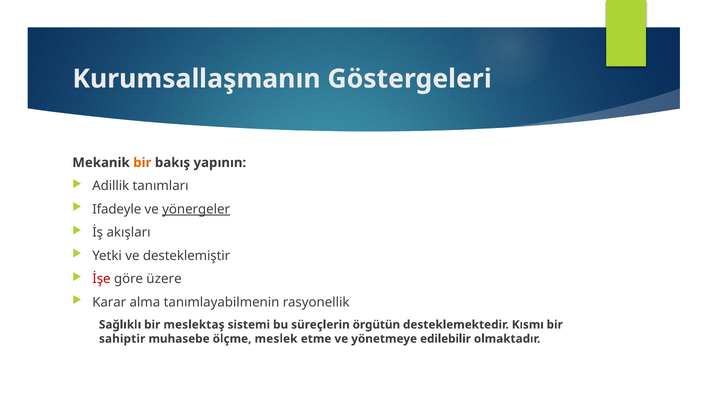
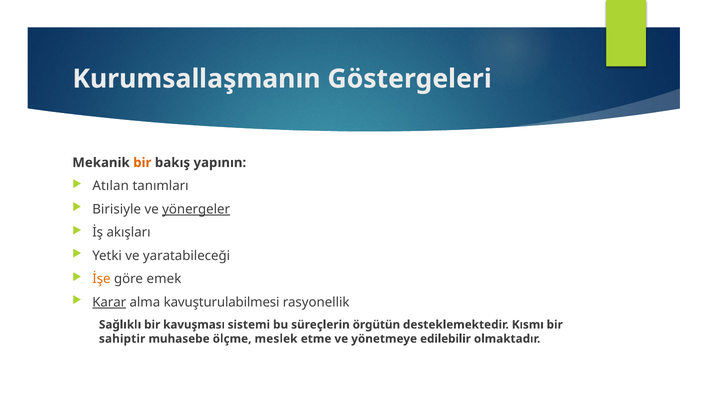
Adillik: Adillik -> Atılan (111, 186)
Ifadeyle: Ifadeyle -> Birisiyle (117, 209)
desteklemiştir: desteklemiştir -> yaratabileceği (187, 256)
İşe colour: red -> orange (101, 279)
üzere: üzere -> emek (164, 279)
Karar underline: none -> present (109, 303)
tanımlayabilmenin: tanımlayabilmenin -> kavuşturulabilmesi (222, 303)
meslektaş: meslektaş -> kavuşması (194, 325)
